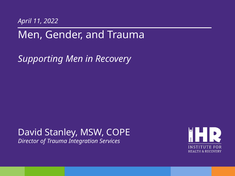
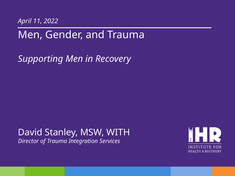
COPE: COPE -> WITH (118, 133)
